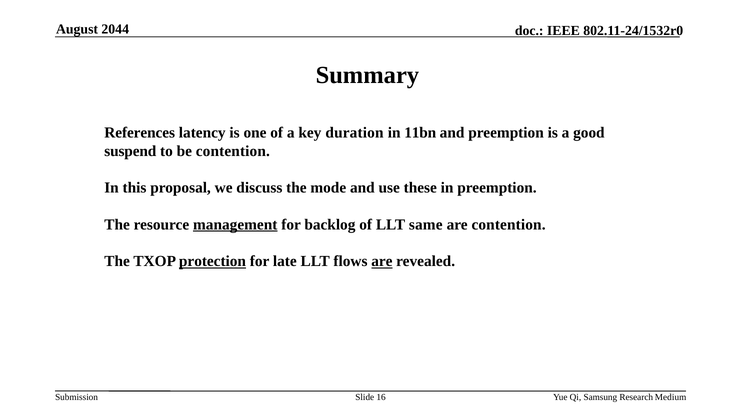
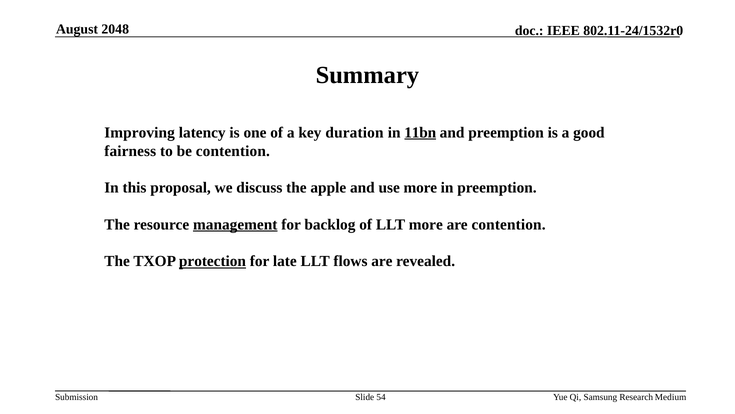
2044: 2044 -> 2048 (115, 29)
References: References -> Improving (140, 132)
11bn underline: none -> present (420, 132)
suspend: suspend -> fairness (130, 151)
mode: mode -> apple (328, 188)
use these: these -> more (420, 188)
LLT same: same -> more (426, 224)
are underline: present -> none (382, 261)
16: 16 -> 54 (381, 397)
